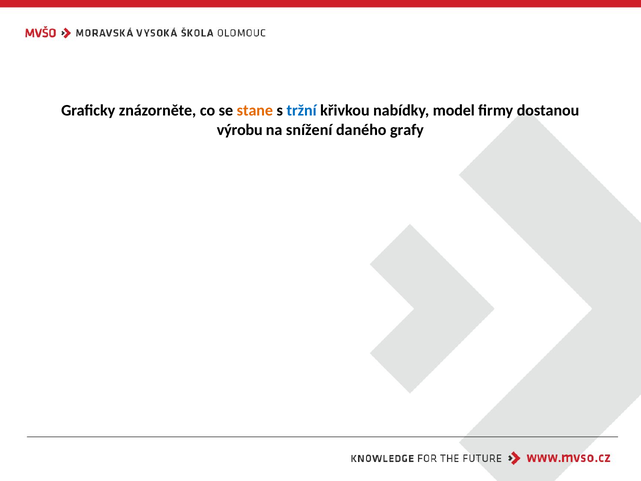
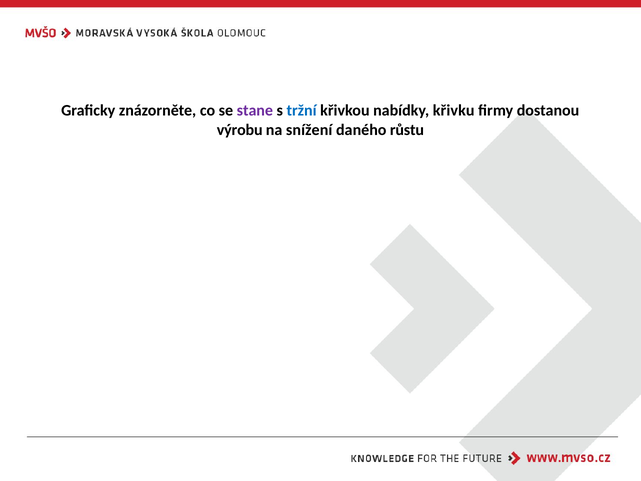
stane colour: orange -> purple (255, 110)
model: model -> křivku (454, 110)
grafy: grafy -> růstu (407, 130)
